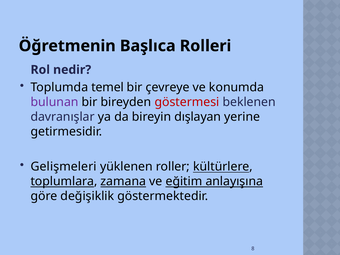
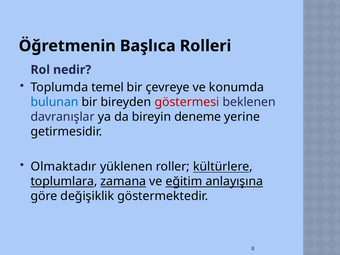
bulunan colour: purple -> blue (55, 102)
dışlayan: dışlayan -> deneme (198, 117)
Gelişmeleri: Gelişmeleri -> Olmaktadır (64, 167)
